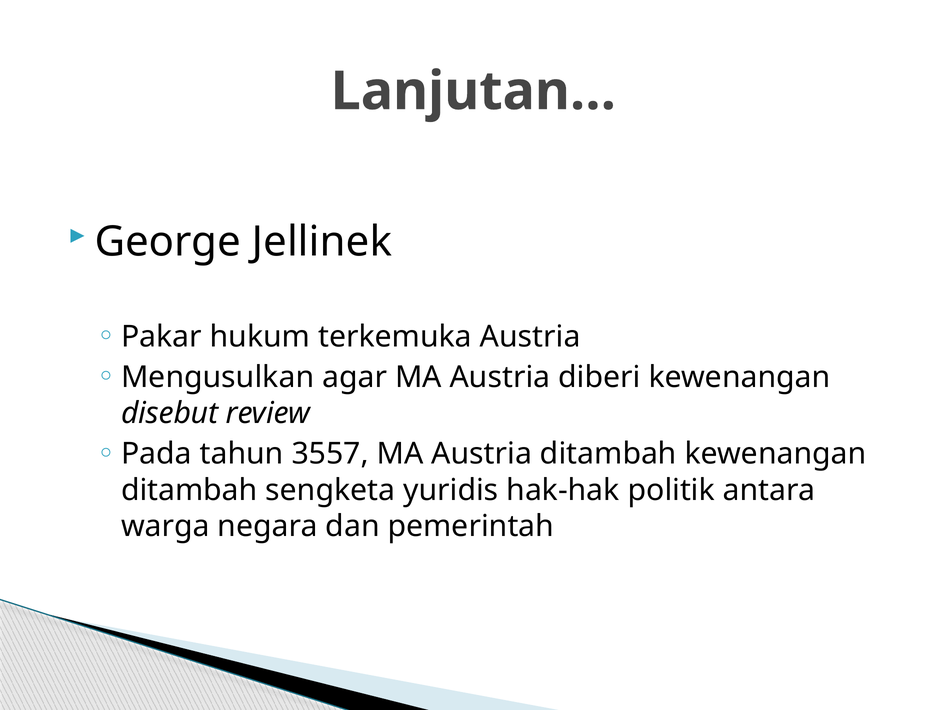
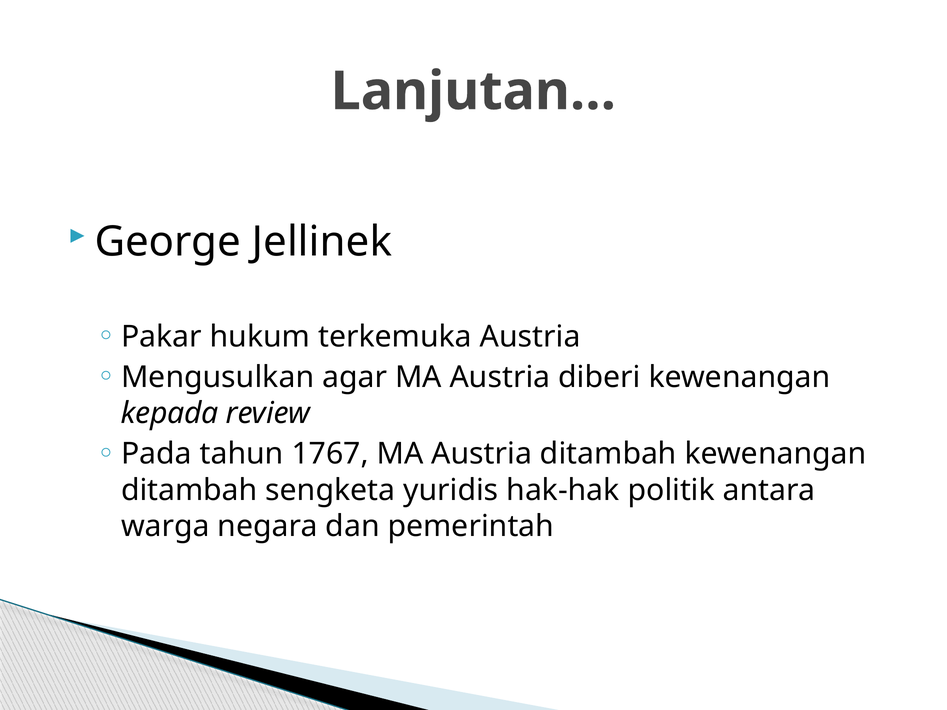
disebut: disebut -> kepada (170, 414)
3557: 3557 -> 1767 (330, 454)
